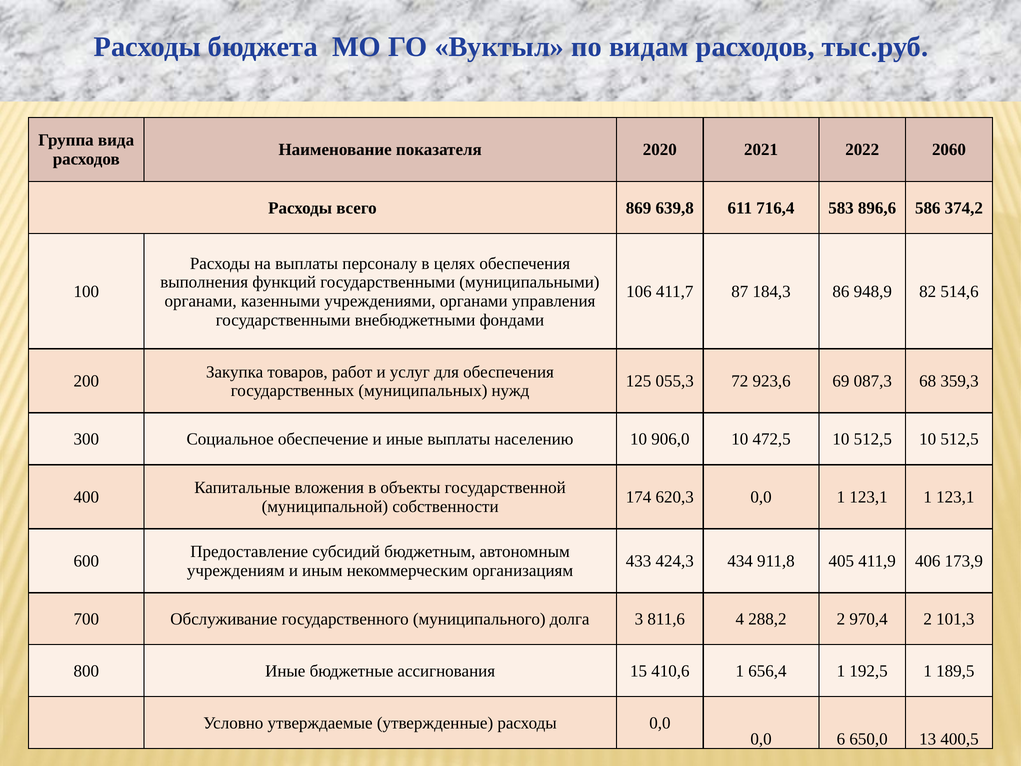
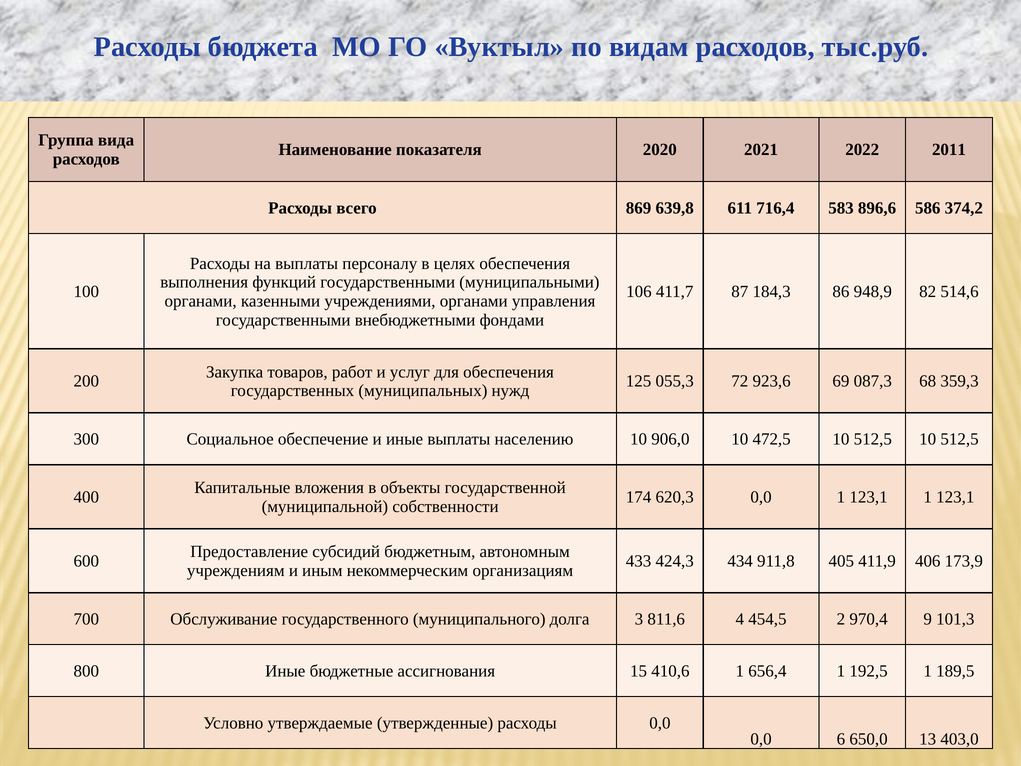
2060: 2060 -> 2011 (949, 150)
288,2: 288,2 -> 454,5 (767, 619)
970,4 2: 2 -> 9 (928, 619)
400,5: 400,5 -> 403,0 (960, 739)
